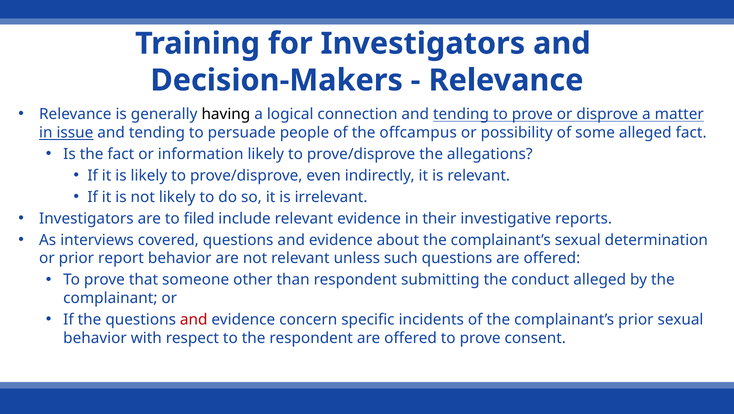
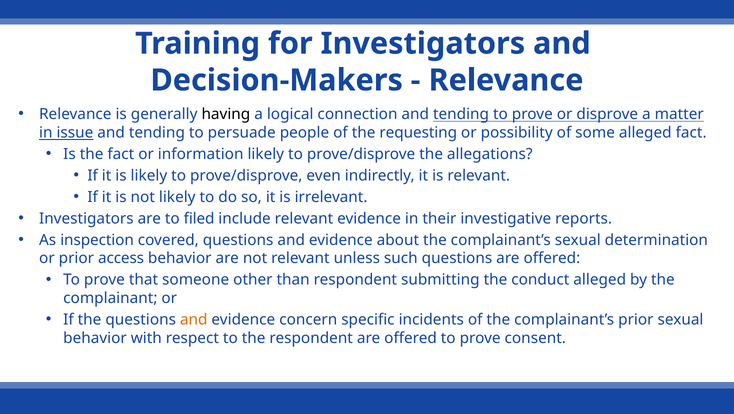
offcampus: offcampus -> requesting (418, 133)
interviews: interviews -> inspection (97, 240)
report: report -> access (121, 258)
and colour: red -> orange (194, 320)
